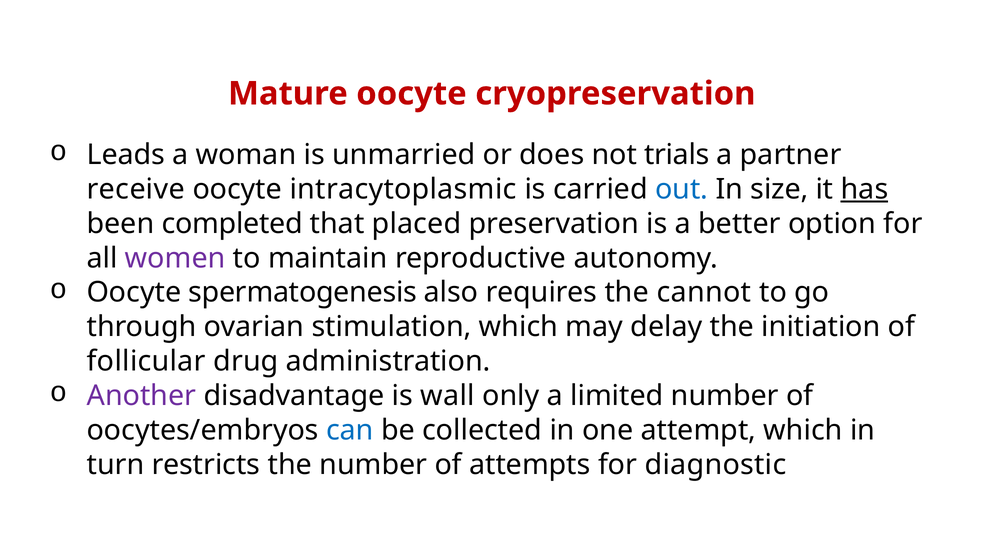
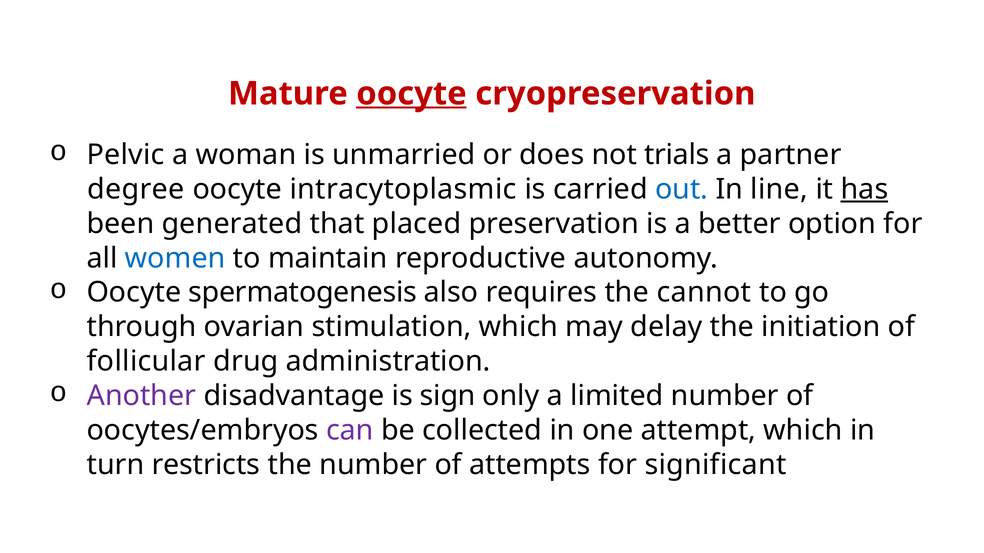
oocyte underline: none -> present (411, 94)
Leads: Leads -> Pelvic (126, 155)
receive: receive -> degree (136, 189)
size: size -> line (779, 189)
completed: completed -> generated (232, 224)
women colour: purple -> blue (175, 258)
wall: wall -> sign (448, 396)
can colour: blue -> purple (350, 431)
diagnostic: diagnostic -> significant (716, 465)
